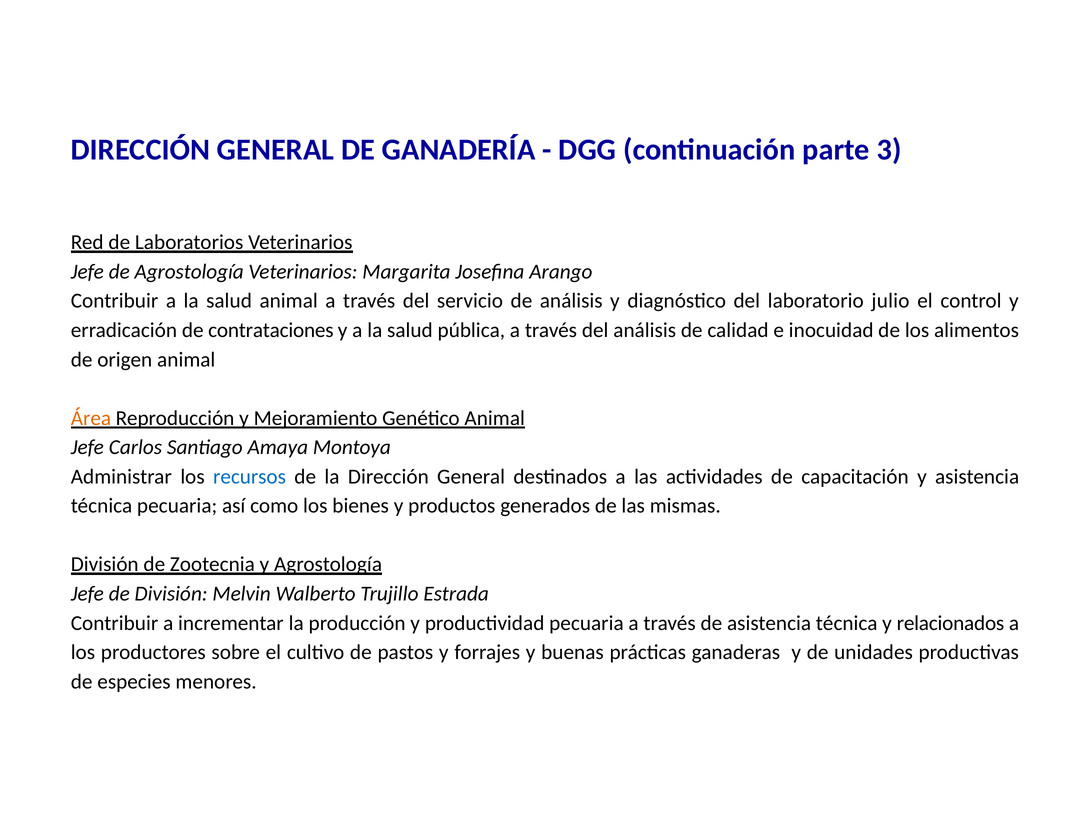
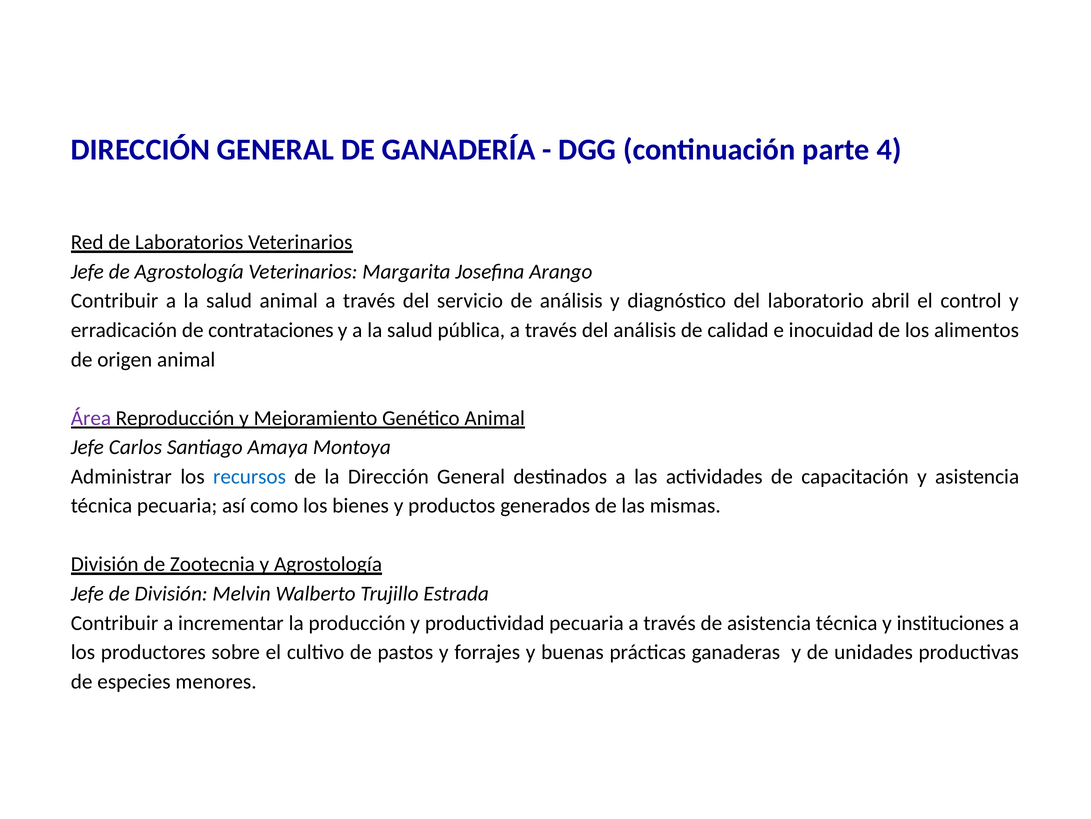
3: 3 -> 4 (889, 150)
julio: julio -> abril (891, 301)
Área colour: orange -> purple (91, 418)
relacionados: relacionados -> instituciones (950, 622)
